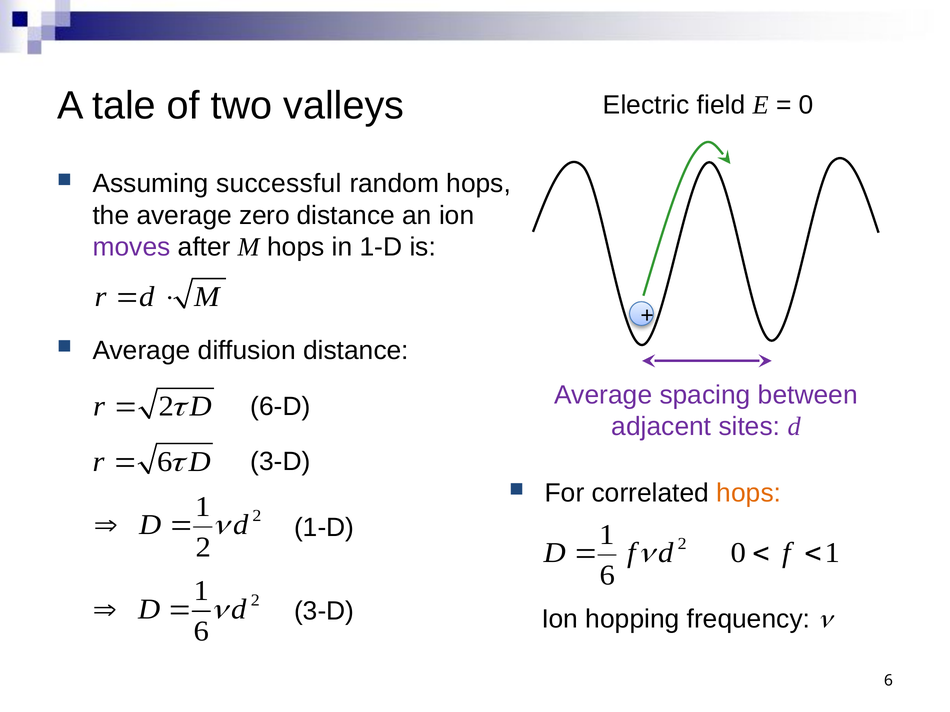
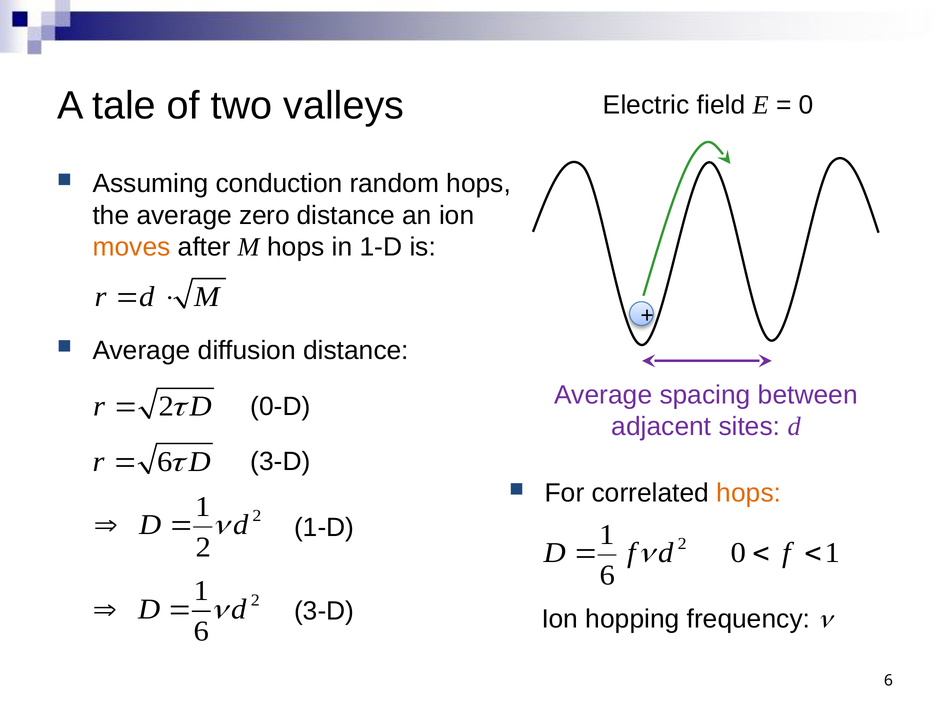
successful: successful -> conduction (279, 184)
moves colour: purple -> orange (132, 247)
6-D: 6-D -> 0-D (281, 407)
